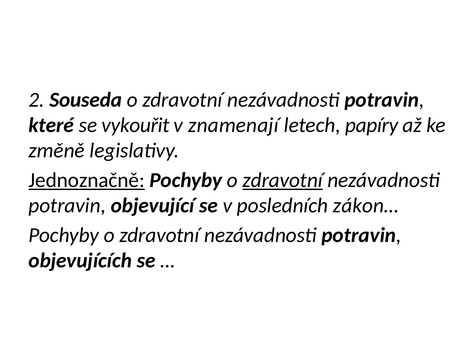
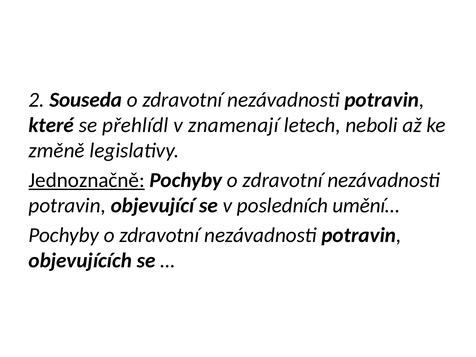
vykouřit: vykouřit -> přehlídl (135, 125)
papíry: papíry -> neboli (372, 125)
zdravotní underline: present -> none (283, 180)
zákon…: zákon… -> umění… (366, 206)
